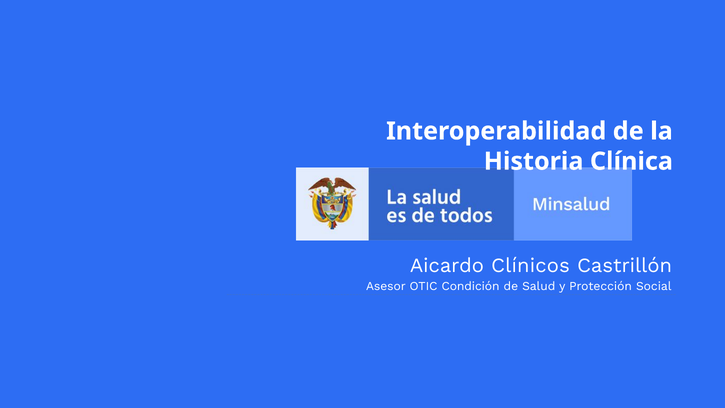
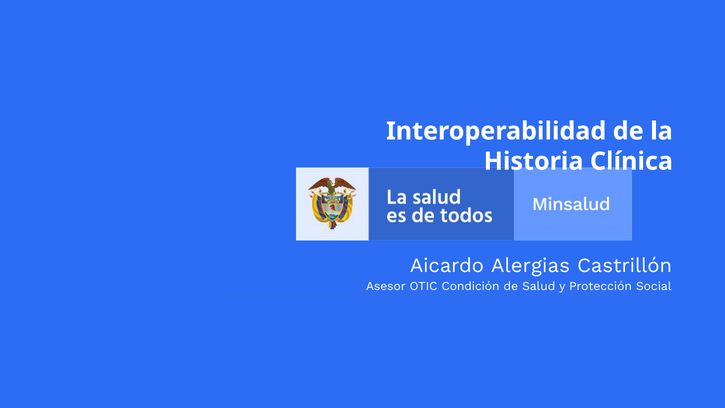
Clínicos: Clínicos -> Alergias (530, 265)
